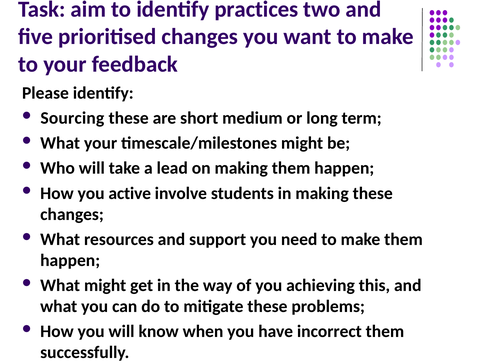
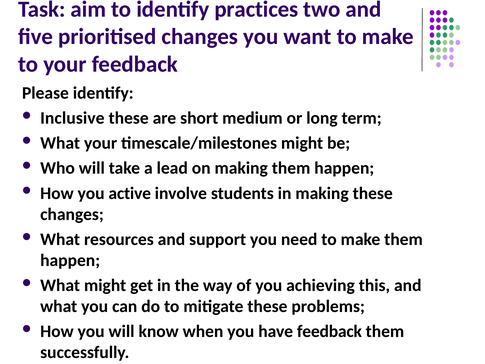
Sourcing: Sourcing -> Inclusive (72, 118)
have incorrect: incorrect -> feedback (329, 331)
